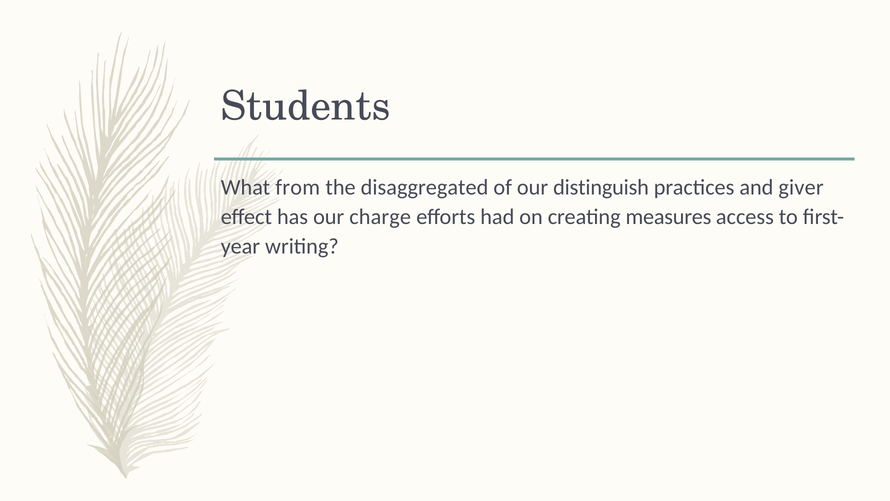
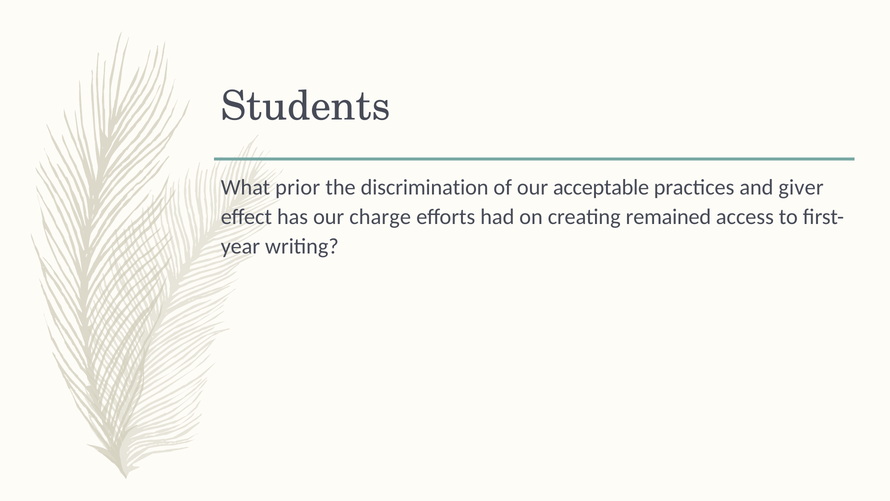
from: from -> prior (298, 187)
disaggregated: disaggregated -> discrimination (425, 187)
distinguish: distinguish -> acceptable (601, 187)
measures: measures -> remained (668, 217)
